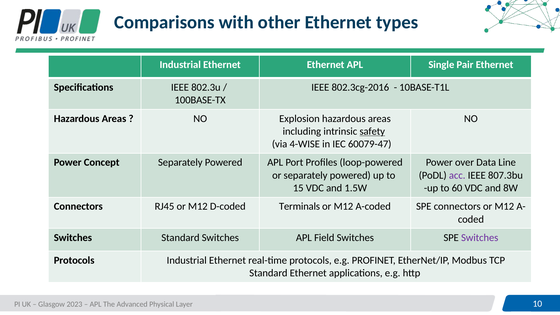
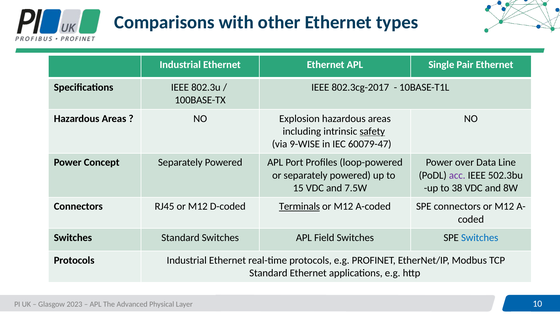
802.3cg-2016: 802.3cg-2016 -> 802.3cg-2017 (360, 87)
4-WISE: 4-WISE -> 9-WISE (305, 144)
807.3bu: 807.3bu -> 502.3bu (505, 175)
1.5W: 1.5W -> 7.5W (356, 188)
60: 60 -> 38 (457, 188)
Terminals underline: none -> present (300, 207)
Switches colour: purple -> blue (480, 238)
